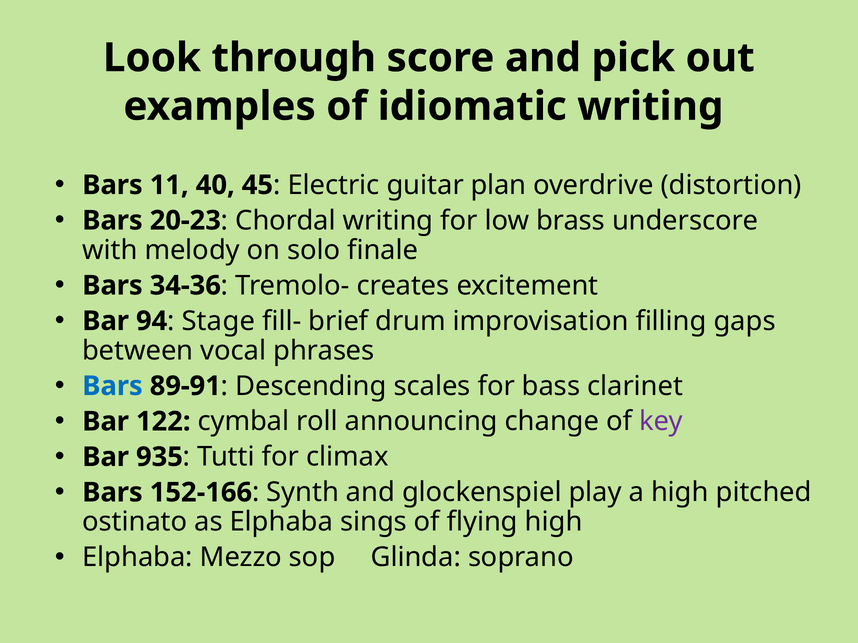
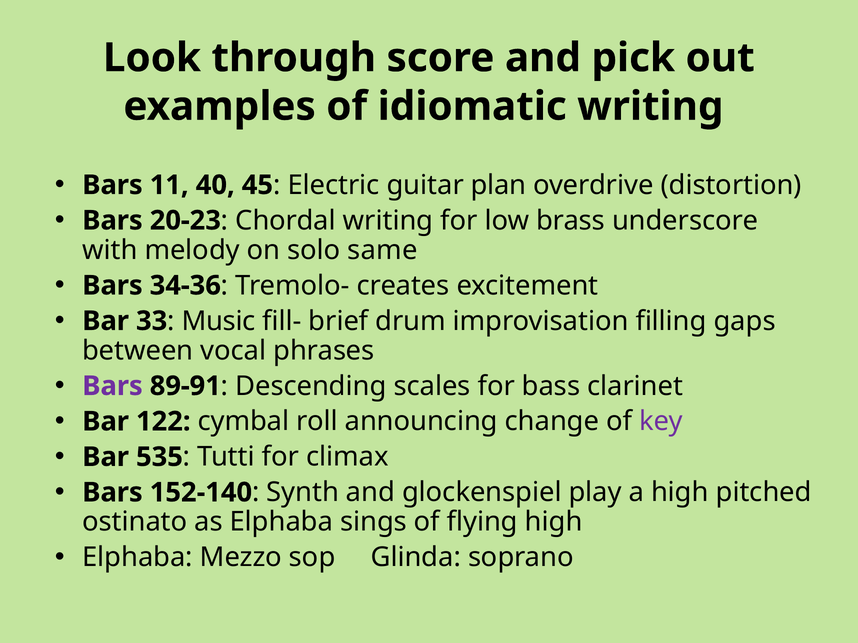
finale: finale -> same (383, 250)
94: 94 -> 33 (152, 321)
Stage: Stage -> Music (219, 321)
Bars colour: blue -> purple (112, 386)
935: 935 -> 535 (159, 457)
152-166: 152-166 -> 152-140 (201, 493)
